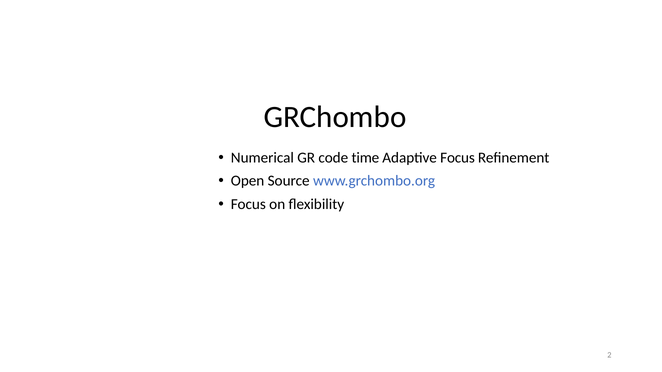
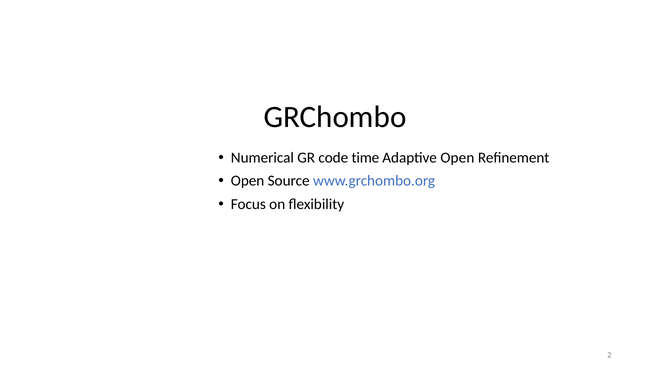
Adaptive Focus: Focus -> Open (457, 158)
